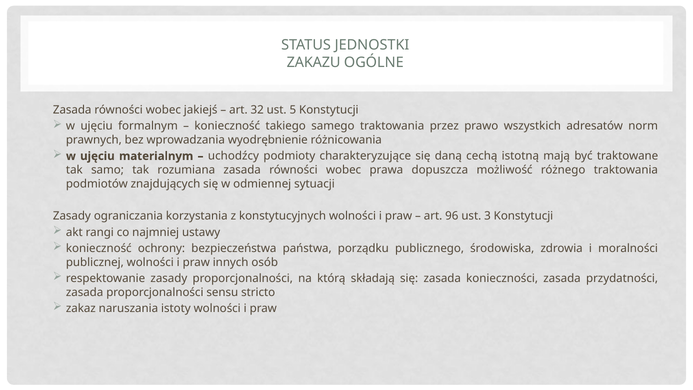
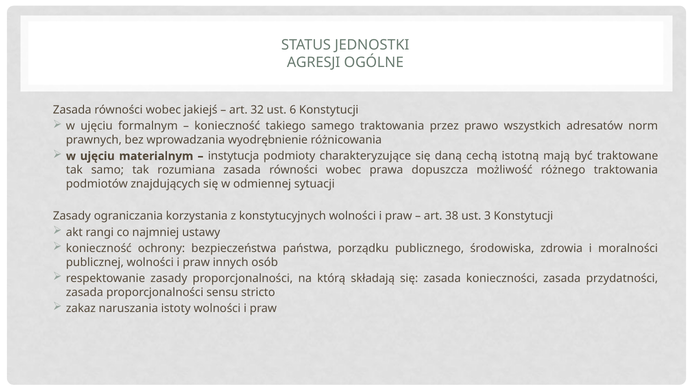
ZAKAZU: ZAKAZU -> AGRESJI (314, 62)
5: 5 -> 6 (293, 110)
uchodźcy: uchodźcy -> instytucja (234, 156)
96: 96 -> 38 (452, 216)
